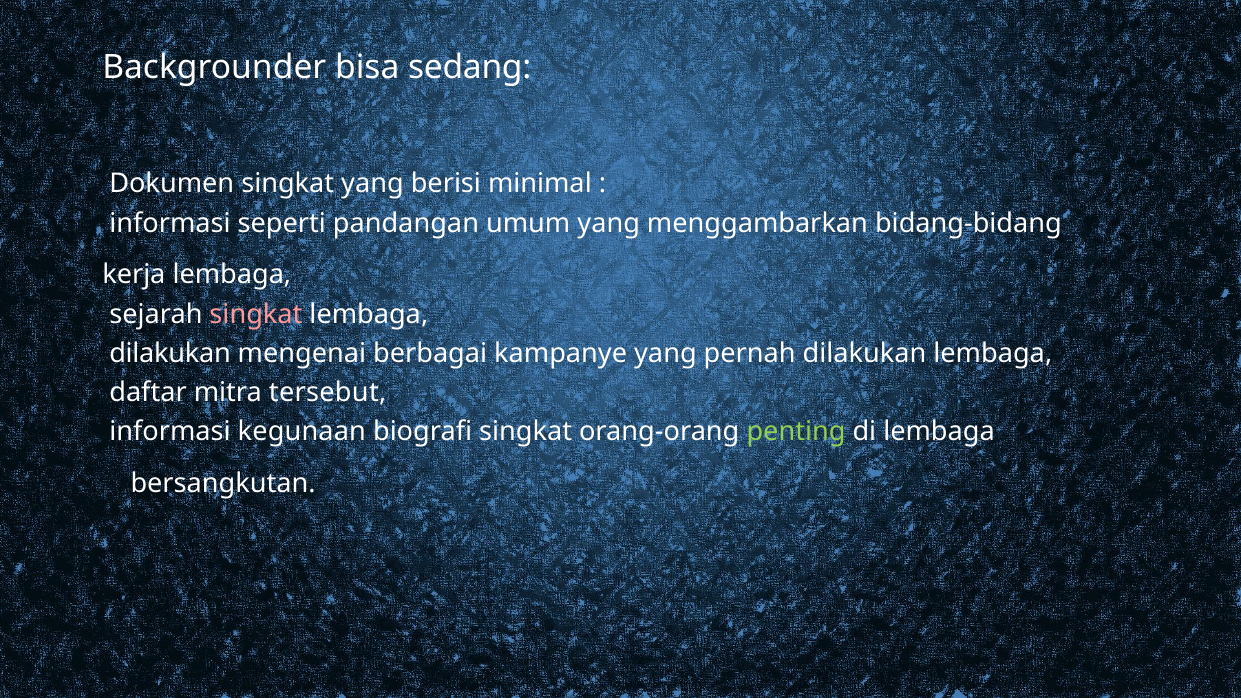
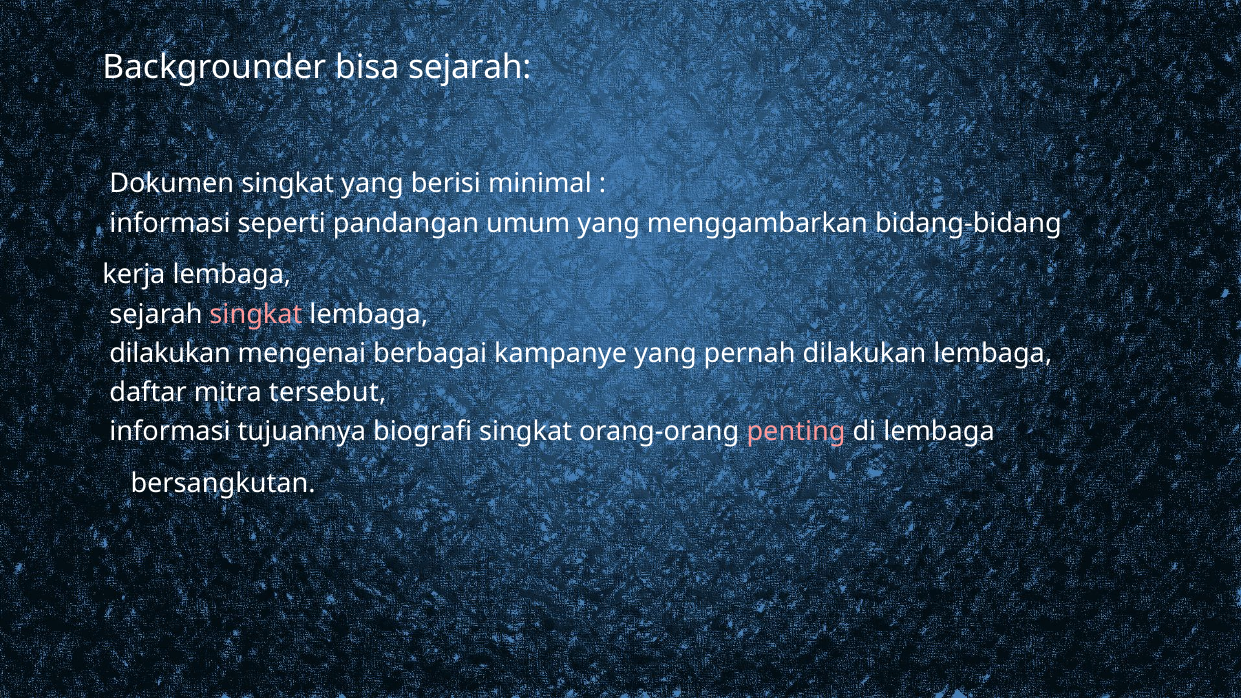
bisa sedang: sedang -> sejarah (470, 67)
kegunaan: kegunaan -> tujuannya (302, 431)
penting colour: light green -> pink (796, 431)
